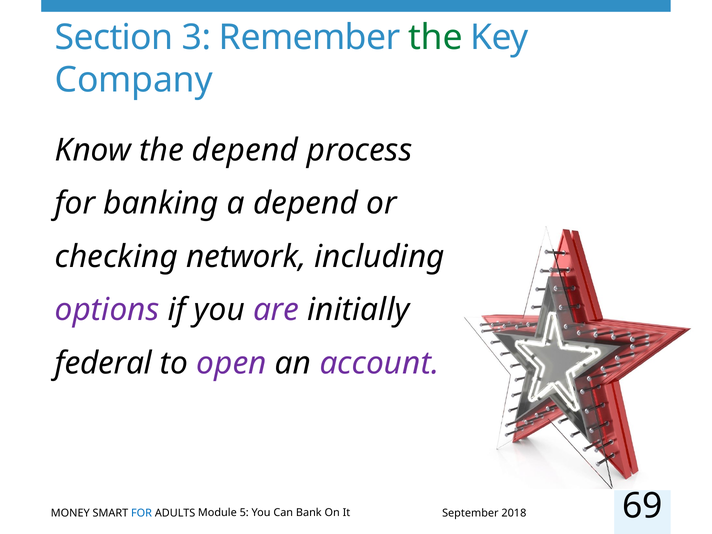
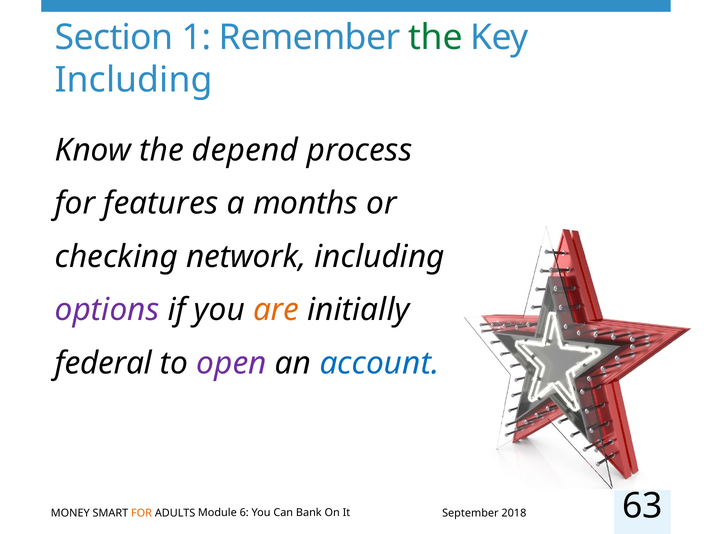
3: 3 -> 1 (196, 37)
Company: Company -> Including (134, 80)
banking: banking -> features (161, 203)
a depend: depend -> months (306, 203)
are colour: purple -> orange (276, 310)
account colour: purple -> blue (379, 363)
5: 5 -> 6 (244, 513)
FOR colour: blue -> orange (142, 513)
69: 69 -> 63 (642, 506)
